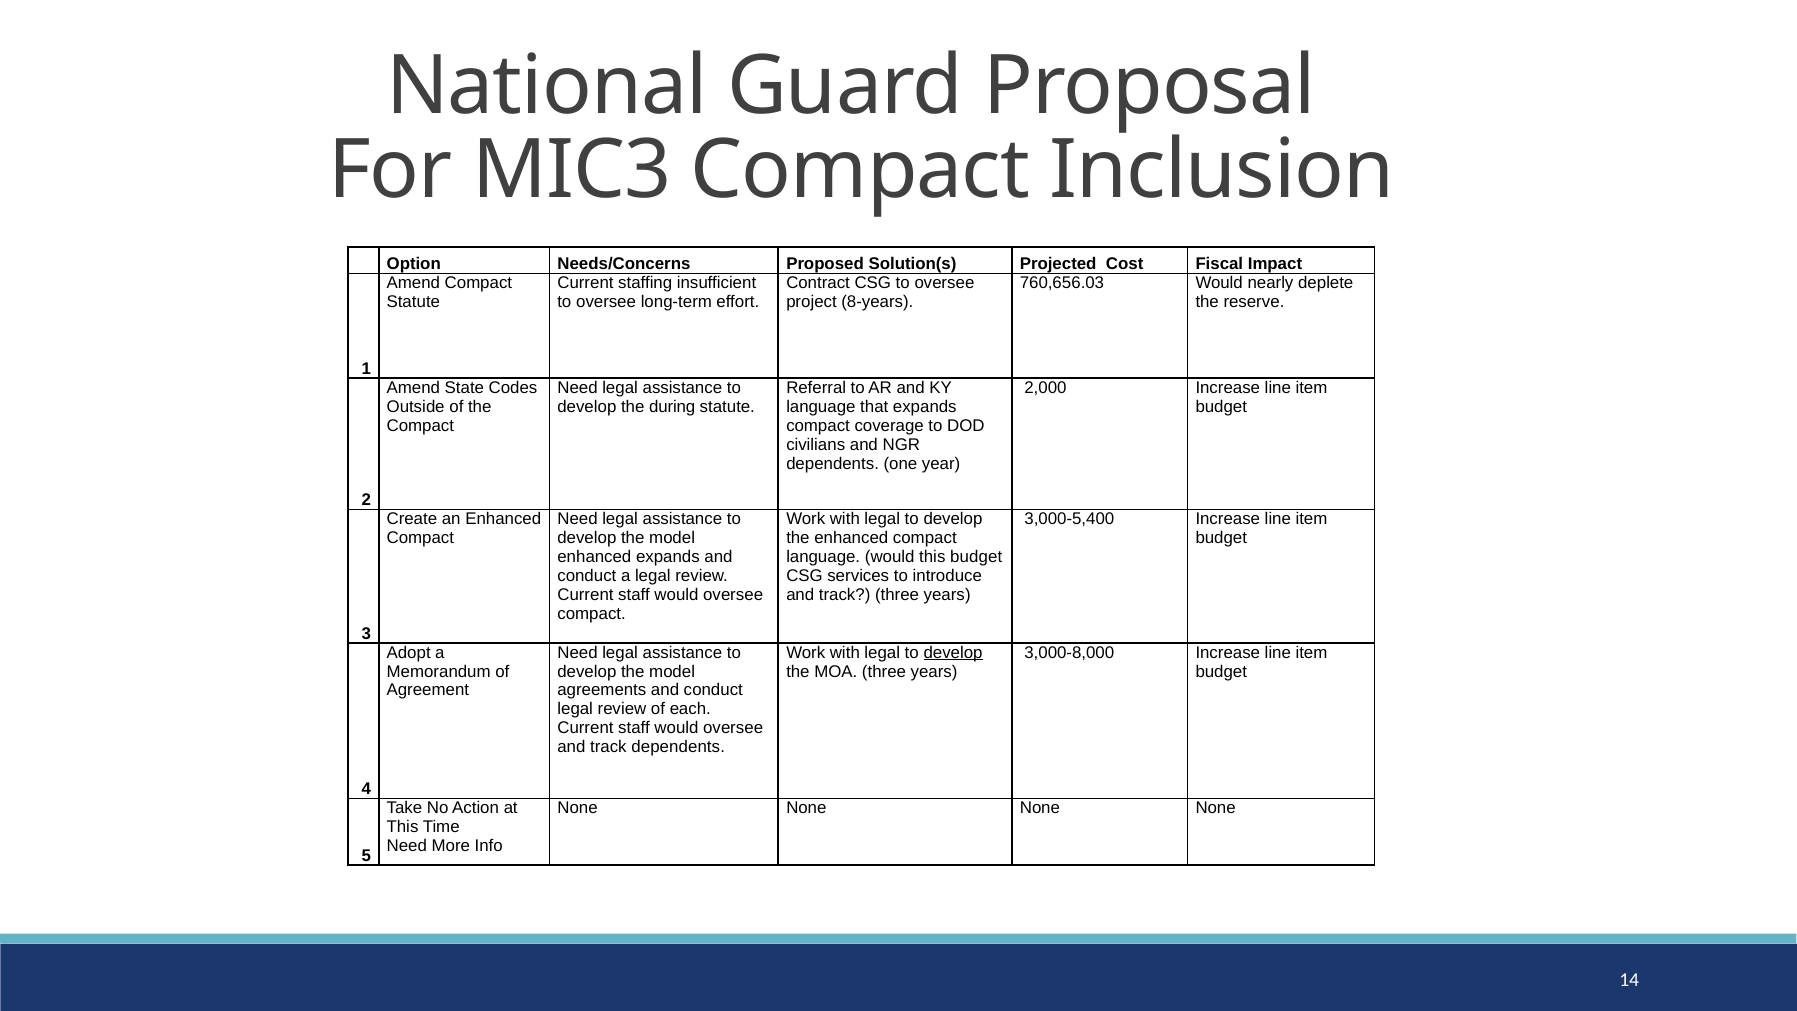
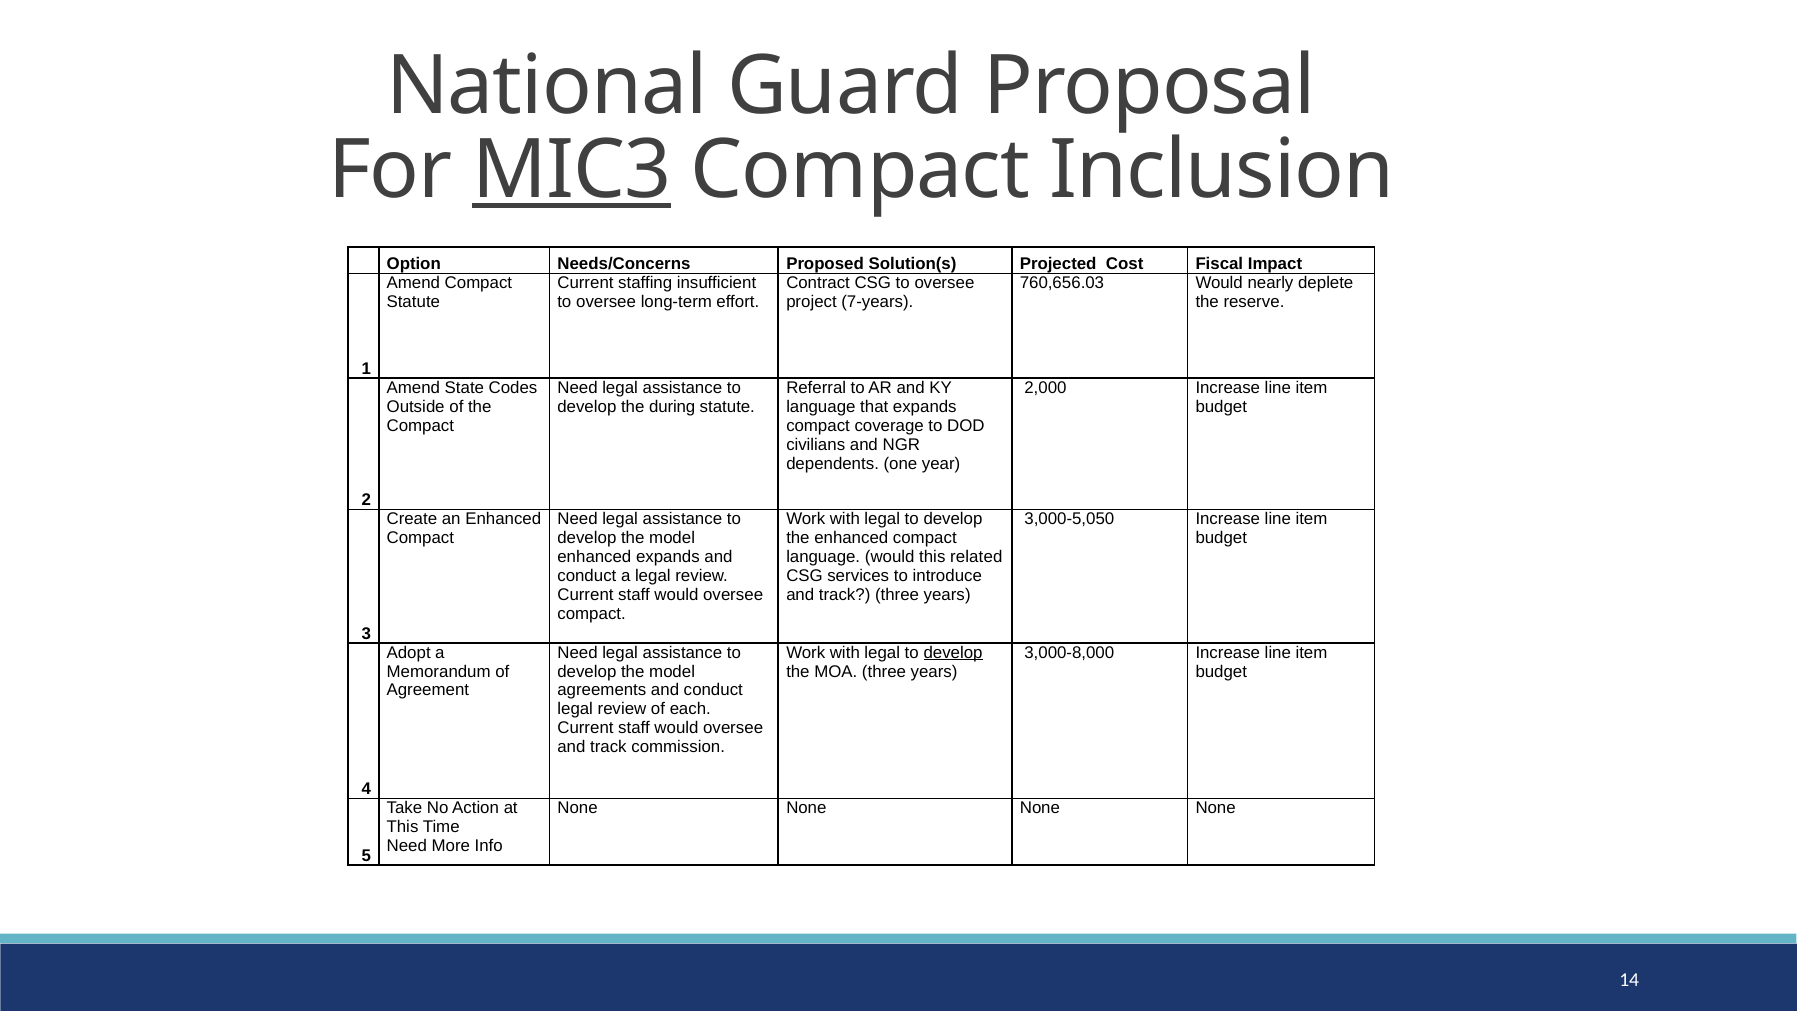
MIC3 underline: none -> present (572, 170)
8-years: 8-years -> 7-years (877, 302)
3,000-5,400: 3,000-5,400 -> 3,000-5,050 (1069, 519)
this budget: budget -> related (976, 557)
track dependents: dependents -> commission (678, 747)
